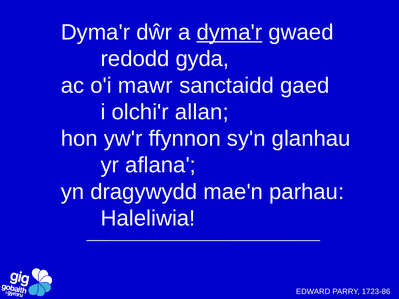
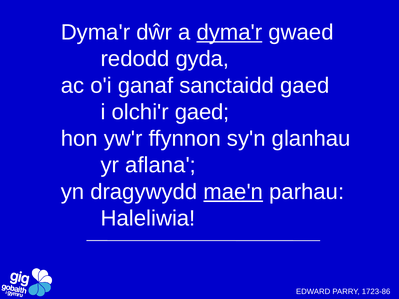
mawr: mawr -> ganaf (146, 86)
olchi'r allan: allan -> gaed (202, 112)
mae'n underline: none -> present (233, 192)
